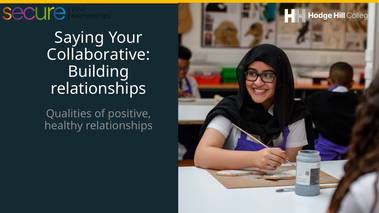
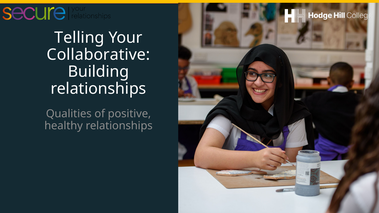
Saying: Saying -> Telling (79, 38)
